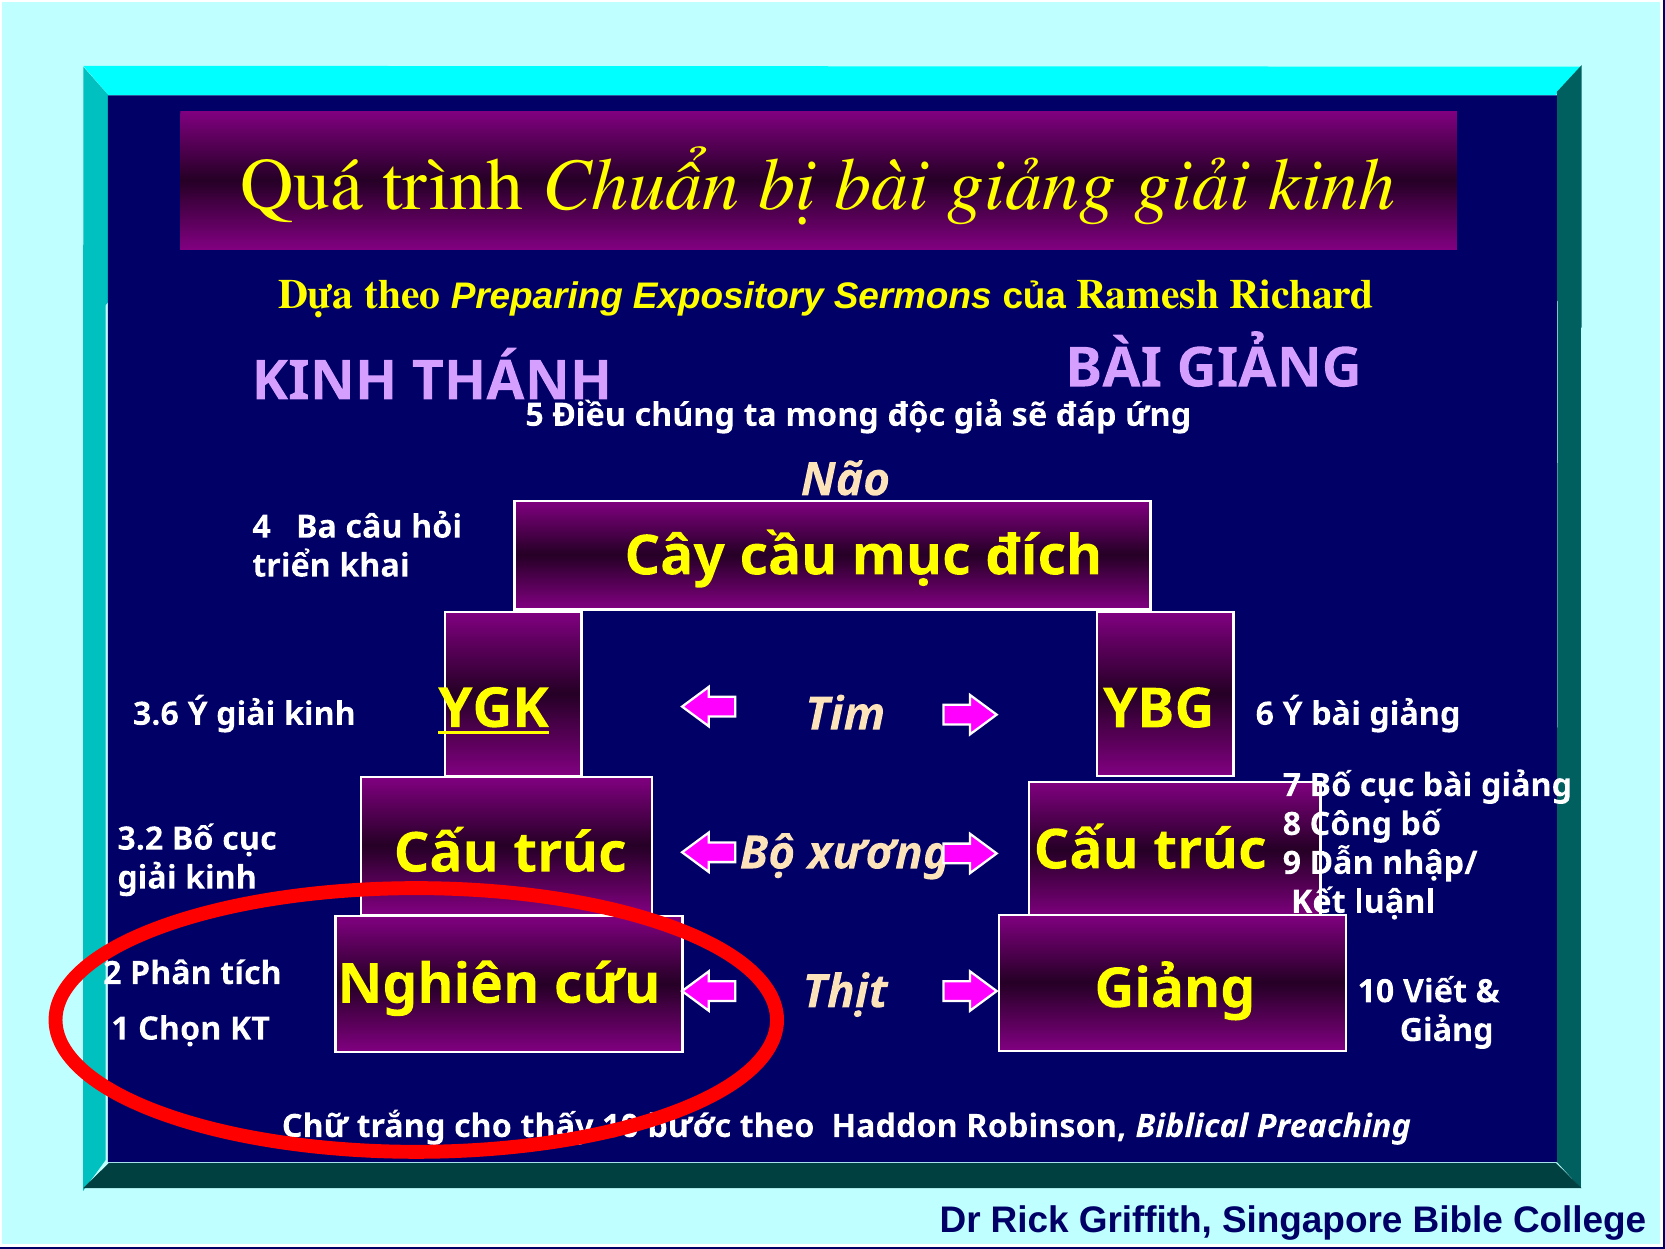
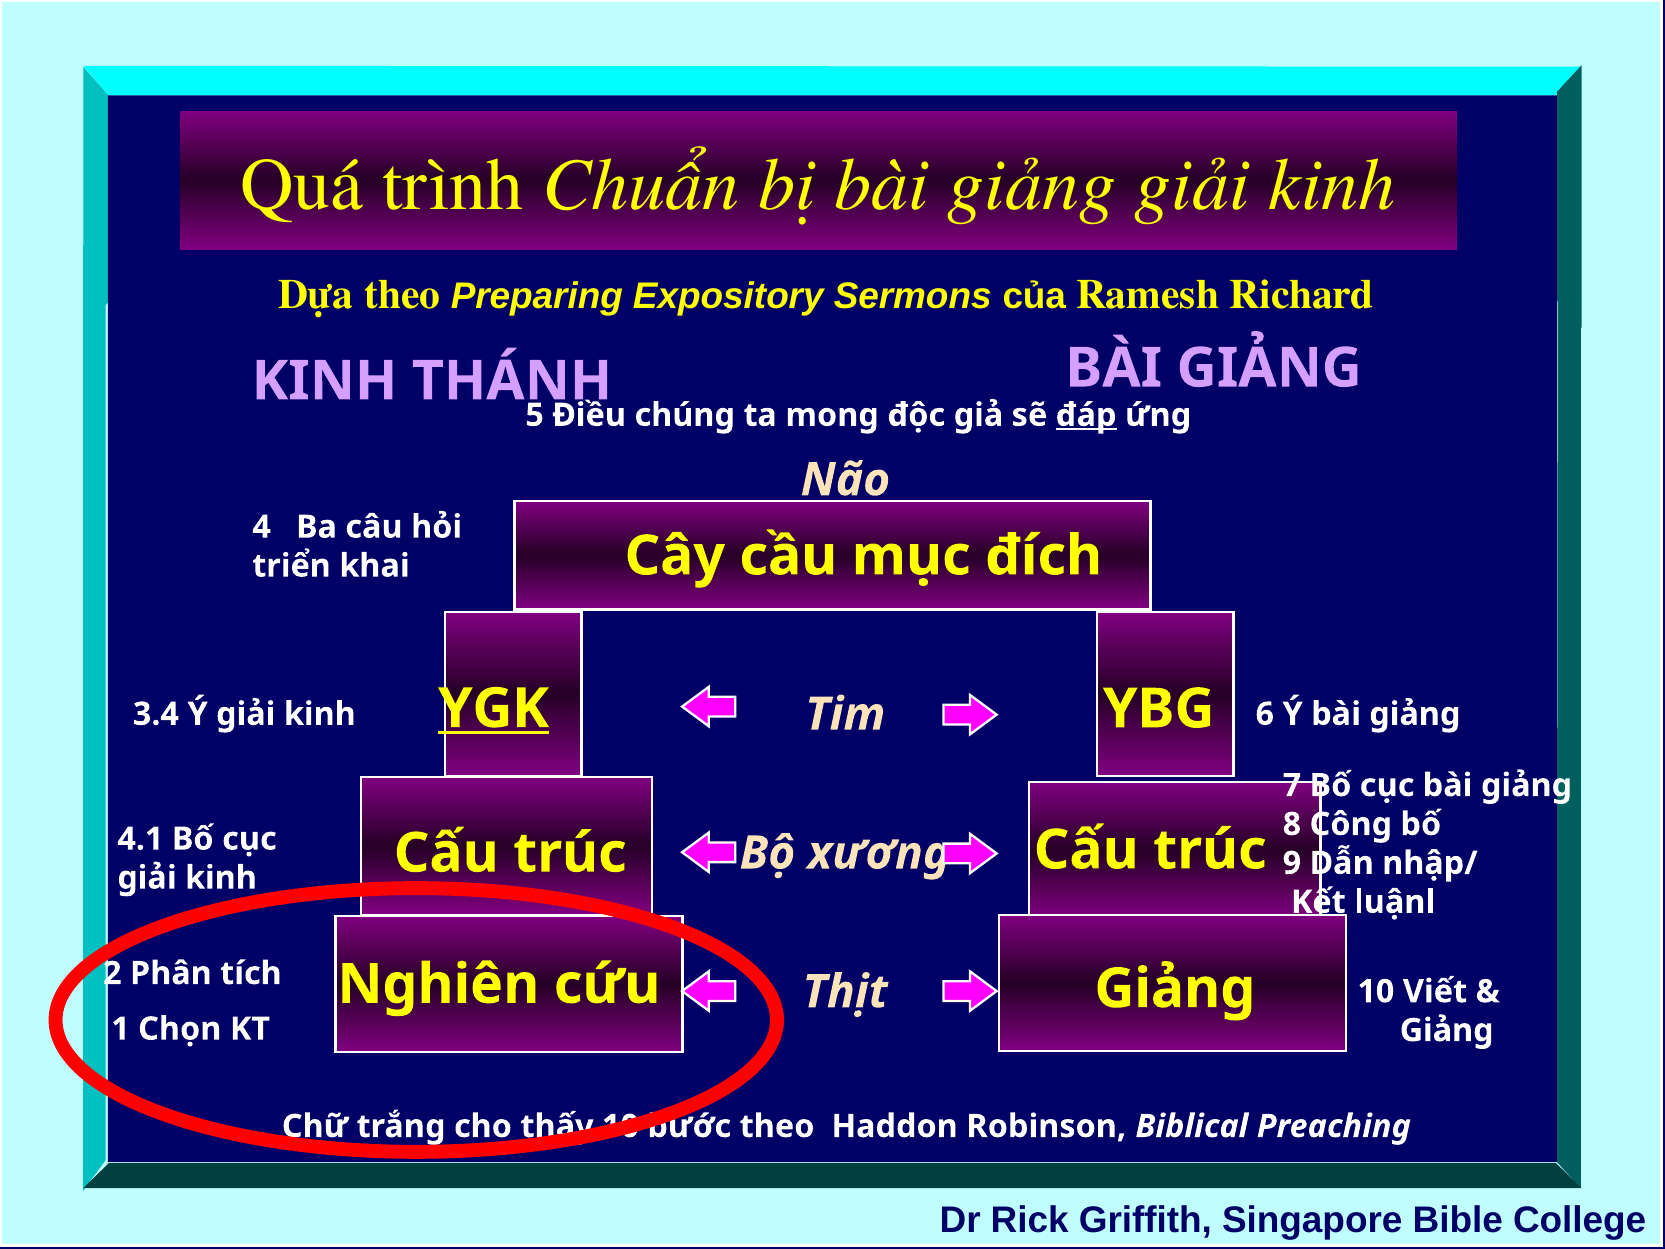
đáp underline: none -> present (1086, 415)
3.6: 3.6 -> 3.4 (156, 714)
3.2: 3.2 -> 4.1 (140, 839)
